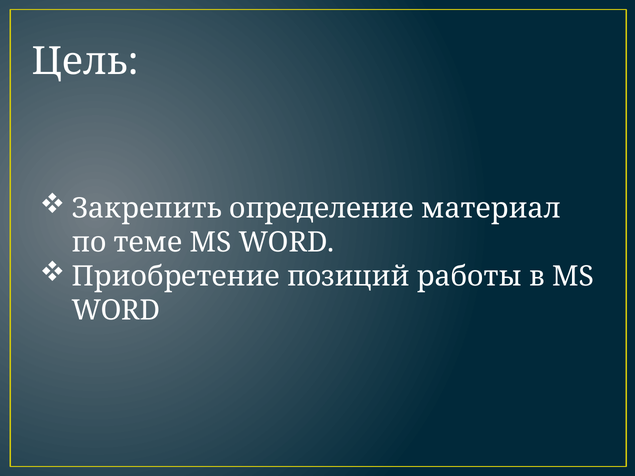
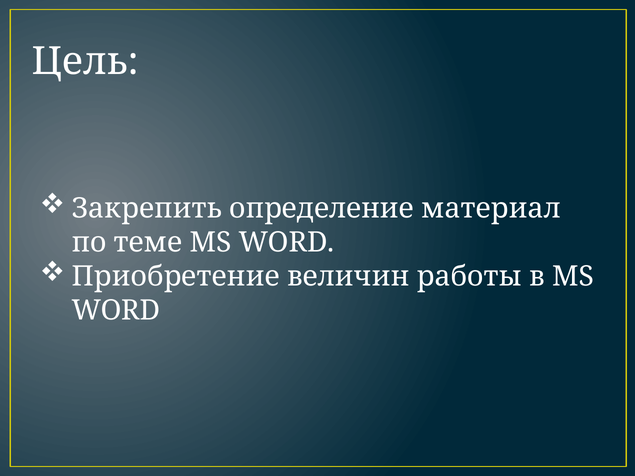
позиций: позиций -> величин (348, 277)
